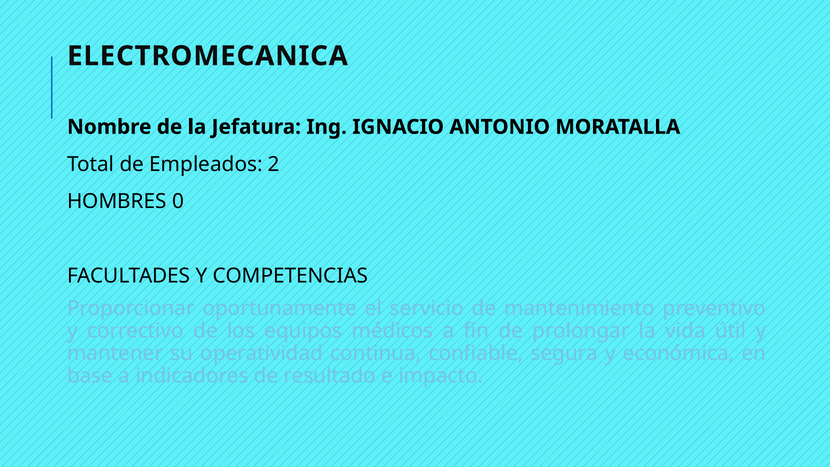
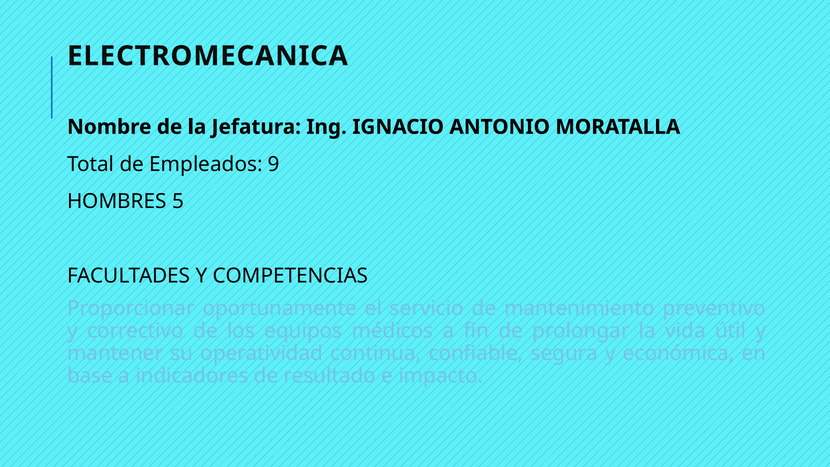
2: 2 -> 9 (274, 164)
0: 0 -> 5 (178, 201)
